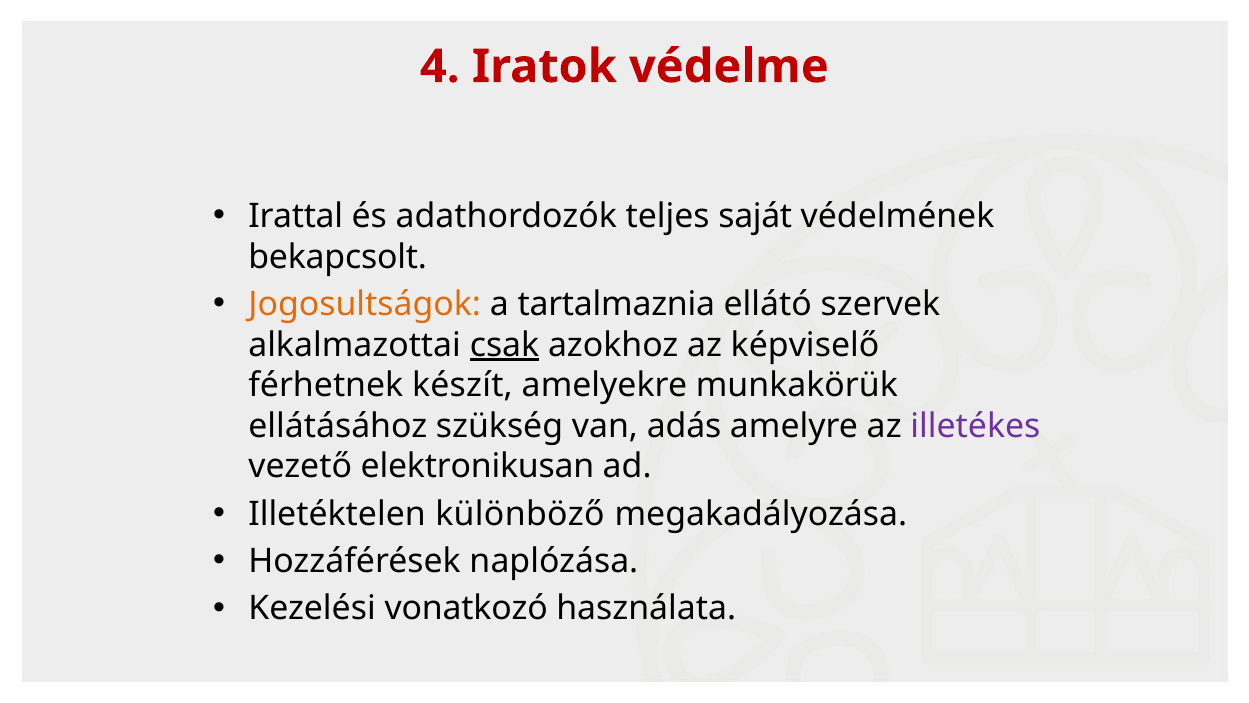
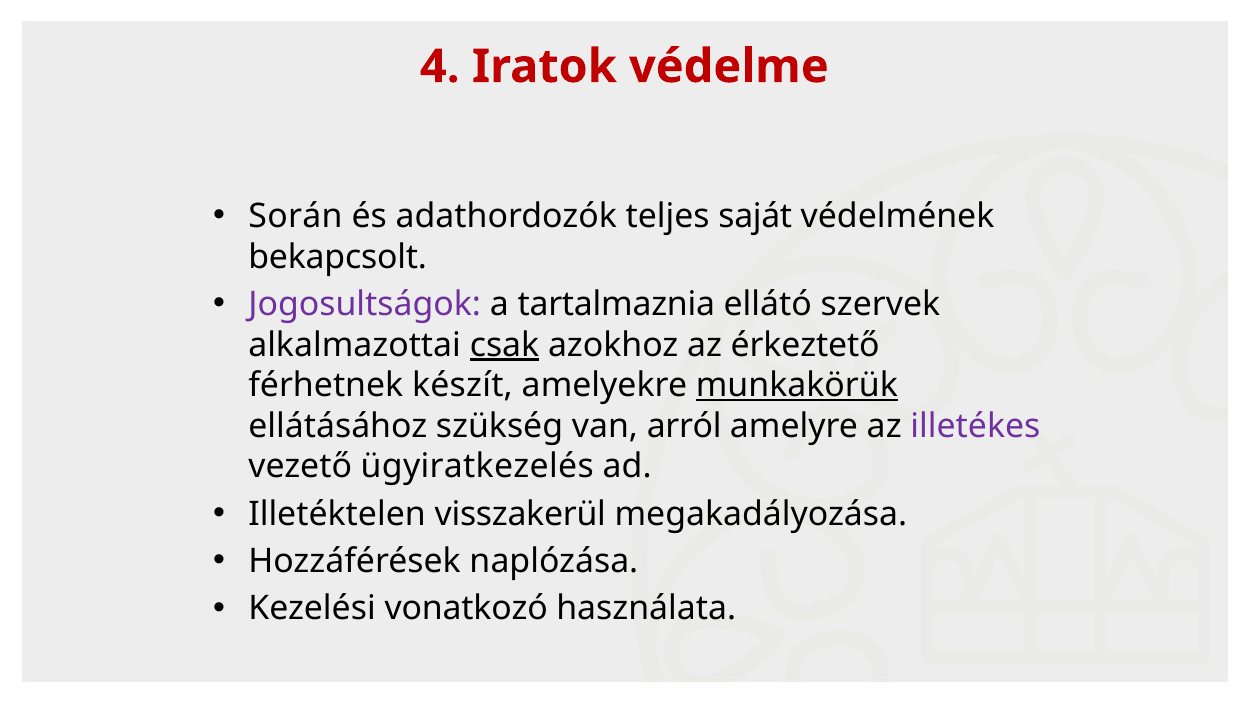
Irattal: Irattal -> Során (295, 216)
Jogosultságok colour: orange -> purple (365, 304)
képviselő: képviselő -> érkeztető (805, 345)
munkakörük underline: none -> present (797, 385)
adás: adás -> arról (684, 426)
elektronikusan: elektronikusan -> ügyiratkezelés (477, 466)
különböző: különböző -> visszakerül (520, 514)
